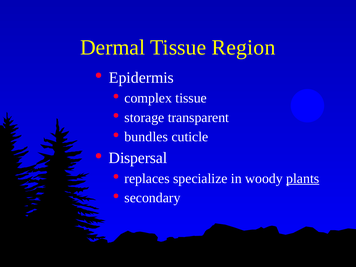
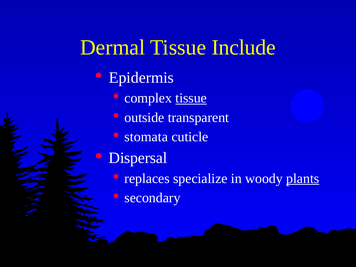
Region: Region -> Include (244, 47)
tissue underline: none -> present (191, 98)
storage: storage -> outside (144, 117)
bundles: bundles -> stomata (146, 137)
